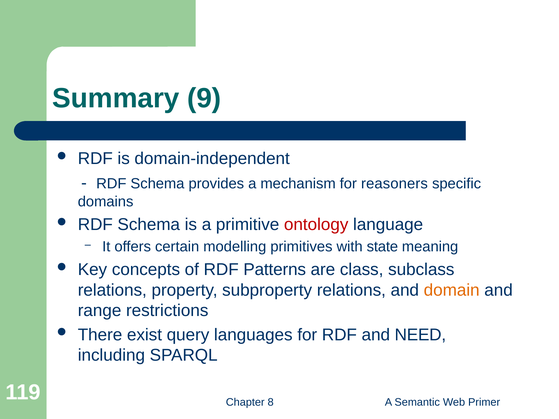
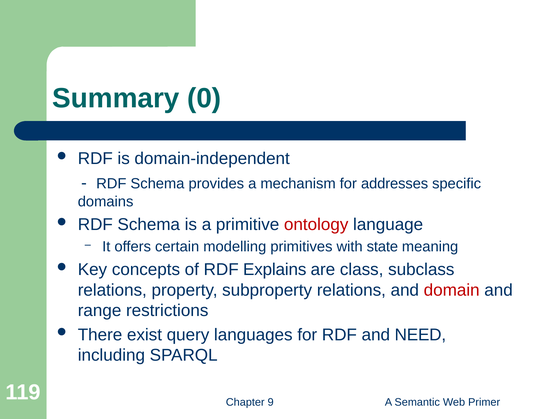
9: 9 -> 0 (204, 98)
reasoners: reasoners -> addresses (395, 184)
Patterns: Patterns -> Explains (275, 270)
domain colour: orange -> red (452, 290)
8: 8 -> 9 (271, 402)
